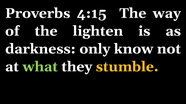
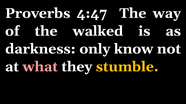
4:15: 4:15 -> 4:47 (92, 13)
lighten: lighten -> walked (98, 31)
what colour: light green -> pink (40, 67)
